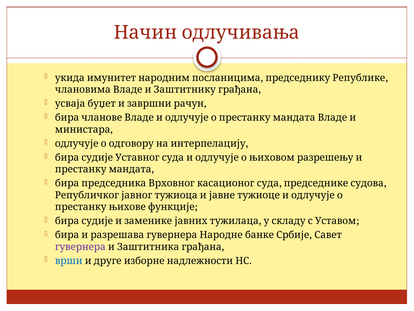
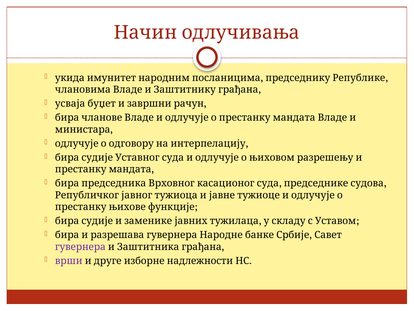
врши colour: blue -> purple (69, 260)
